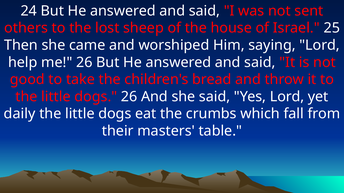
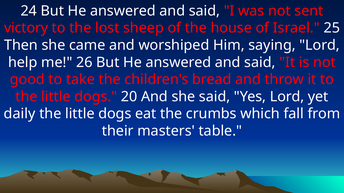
others: others -> victory (26, 28)
dogs 26: 26 -> 20 (129, 97)
